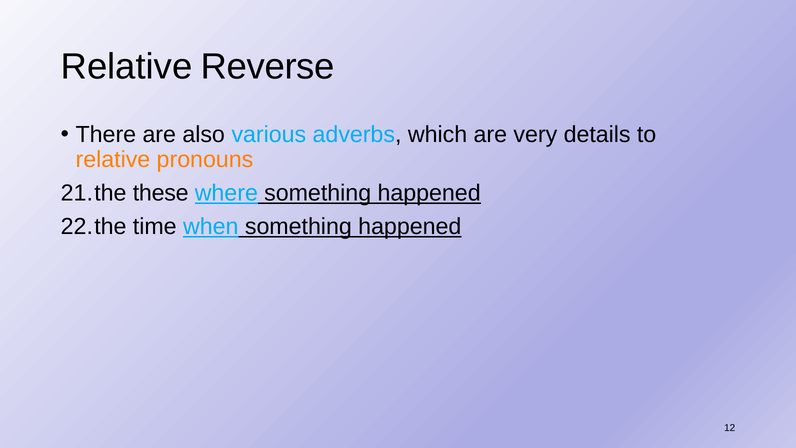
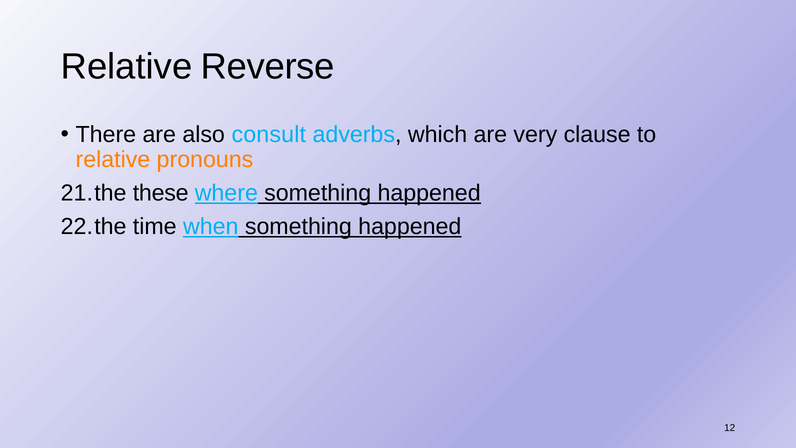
various: various -> consult (269, 135)
details: details -> clause (597, 135)
